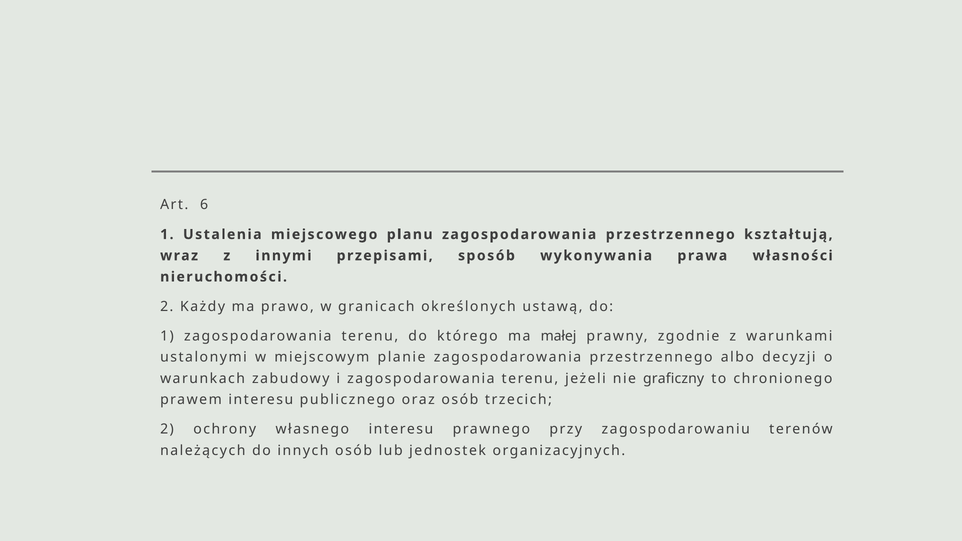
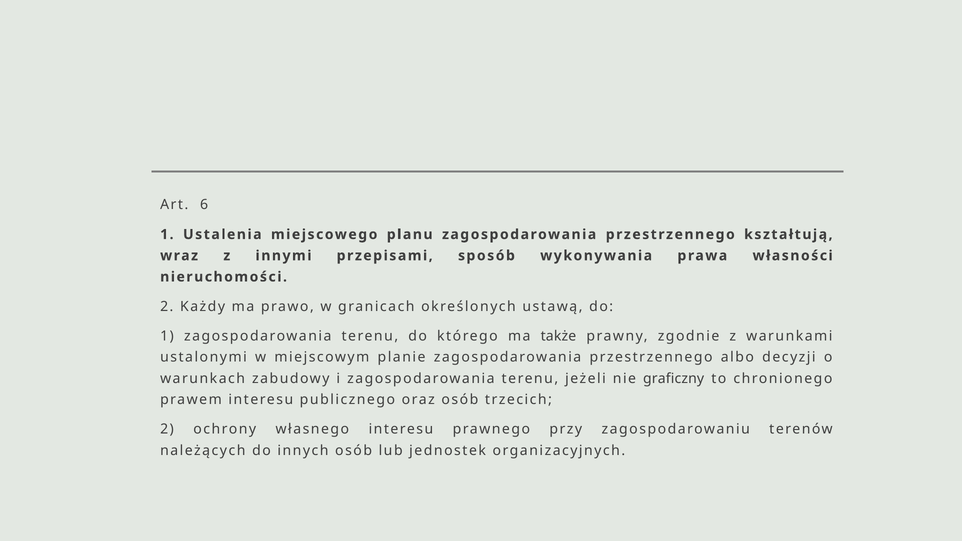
małej: małej -> także (558, 336)
